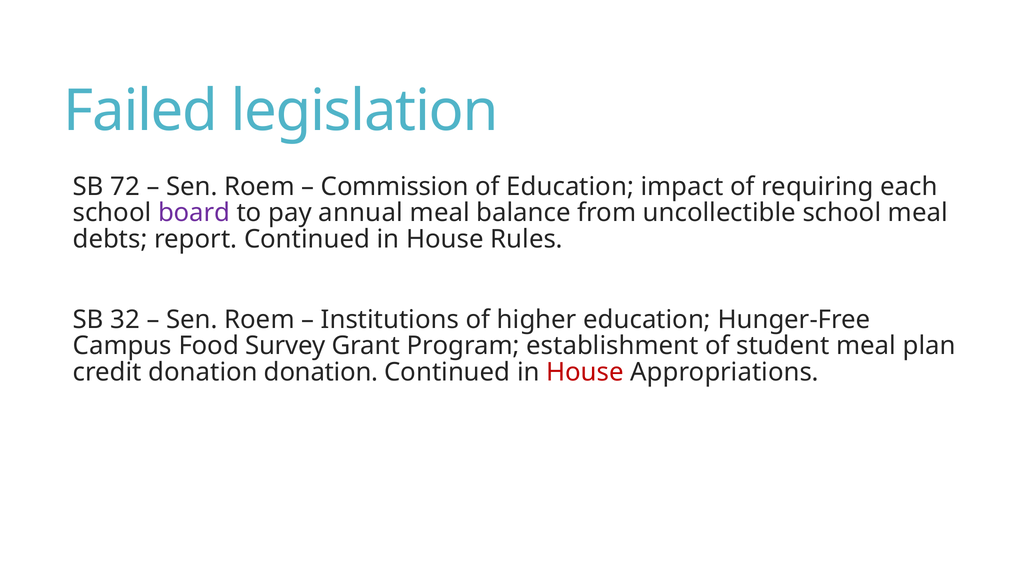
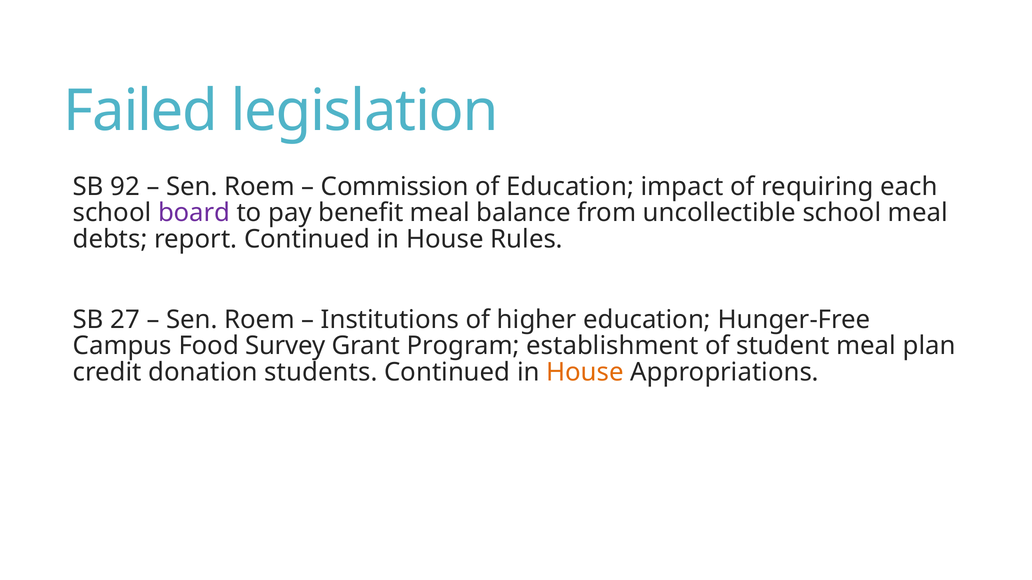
72: 72 -> 92 (125, 187)
annual: annual -> benefit (361, 213)
32: 32 -> 27 (125, 320)
donation donation: donation -> students (321, 373)
House colour: red -> orange (585, 373)
